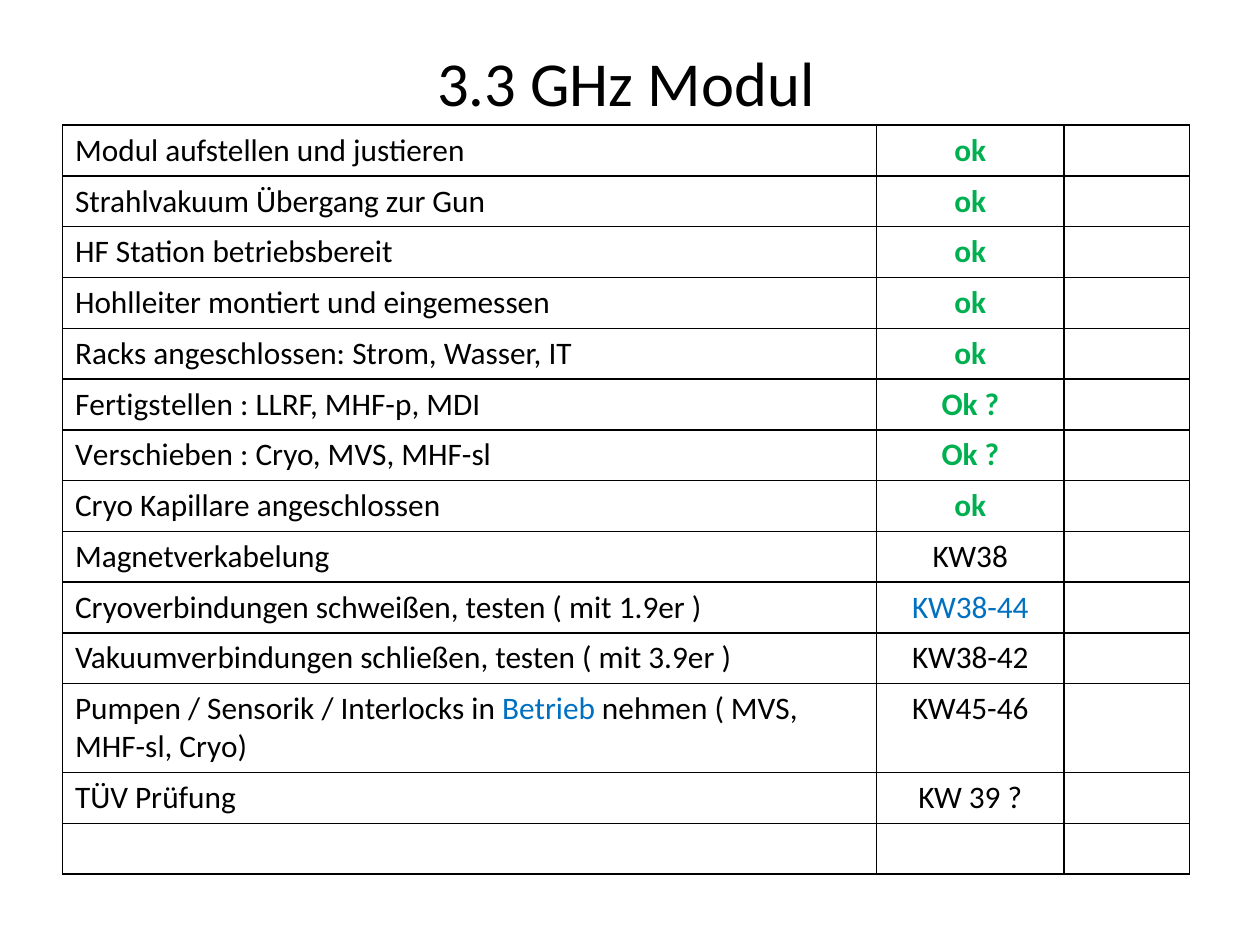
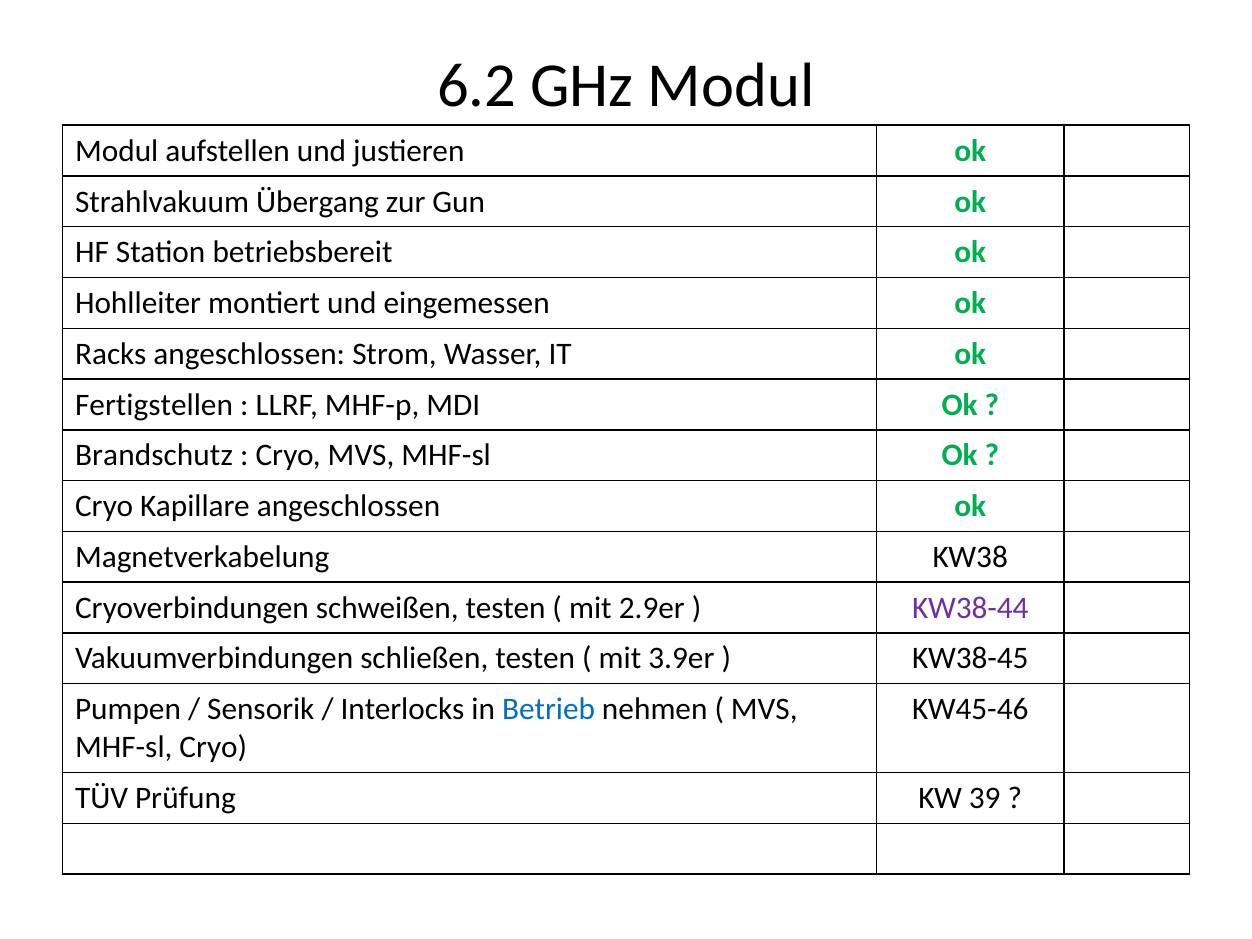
3.3: 3.3 -> 6.2 (477, 86)
Verschieben: Verschieben -> Brandschutz (154, 456)
1.9er: 1.9er -> 2.9er (652, 608)
KW38-44 colour: blue -> purple (970, 608)
KW38-42: KW38-42 -> KW38-45 (970, 659)
